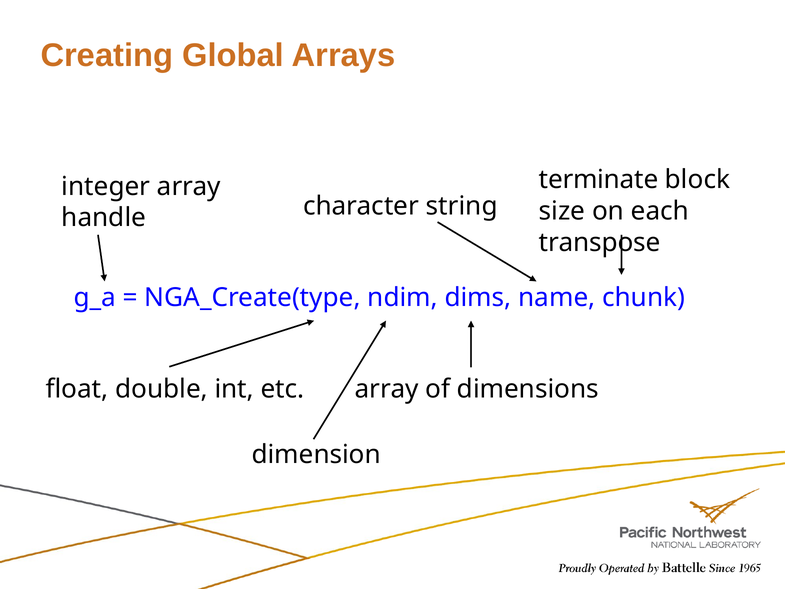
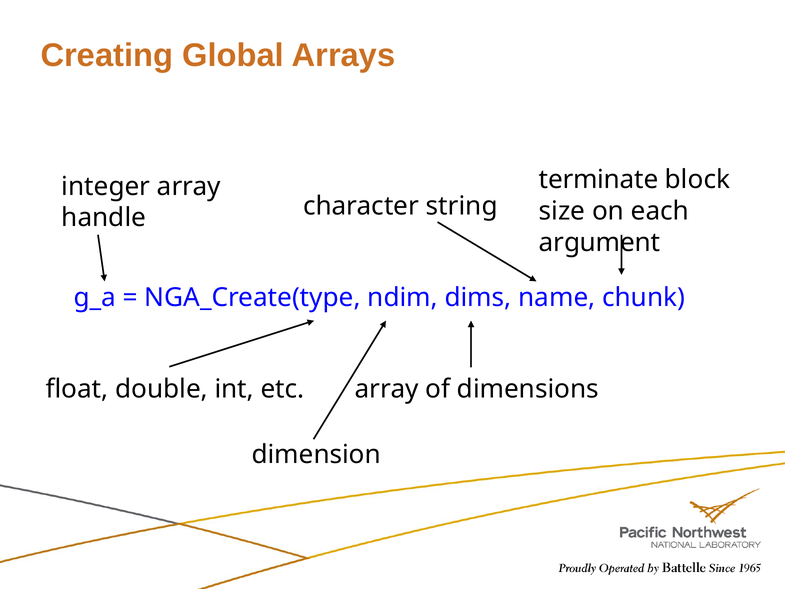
transpose: transpose -> argument (600, 243)
